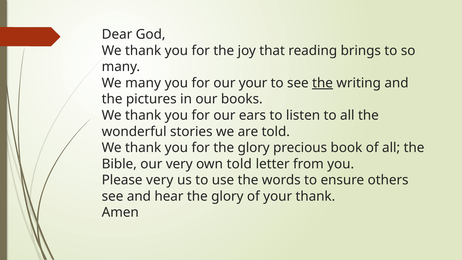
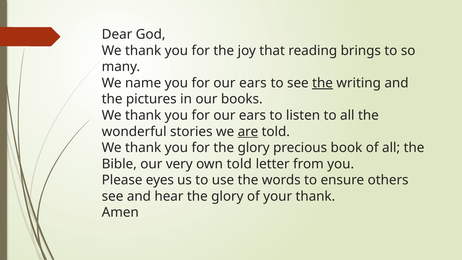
We many: many -> name (143, 83)
your: your -> ears (253, 83)
are underline: none -> present (248, 131)
Please very: very -> eyes (160, 180)
